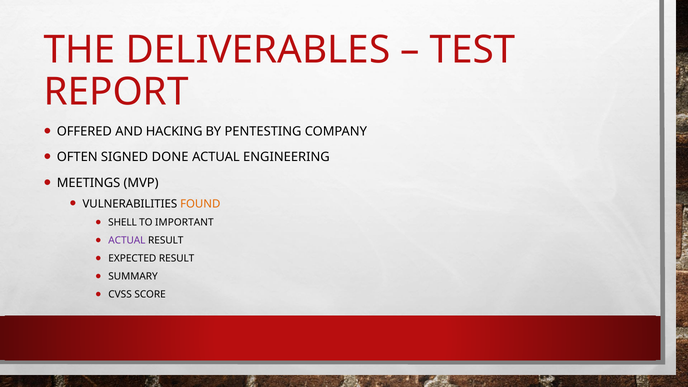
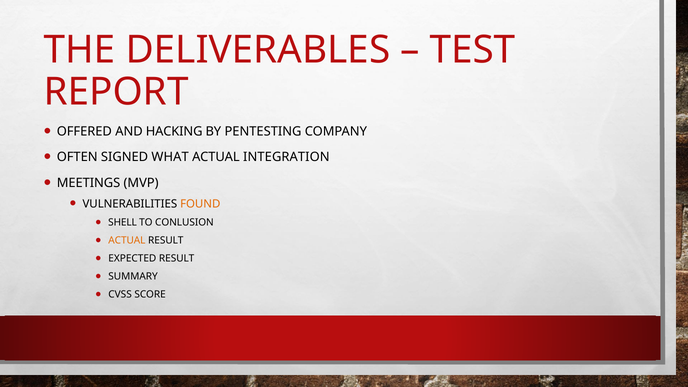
DONE: DONE -> WHAT (170, 157)
ENGINEERING: ENGINEERING -> INTEGRATION (286, 157)
IMPORTANT: IMPORTANT -> CONLUSION (184, 223)
ACTUAL colour: purple -> orange (127, 241)
